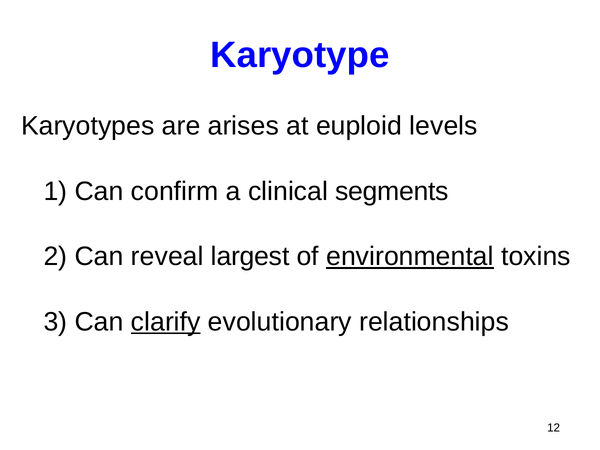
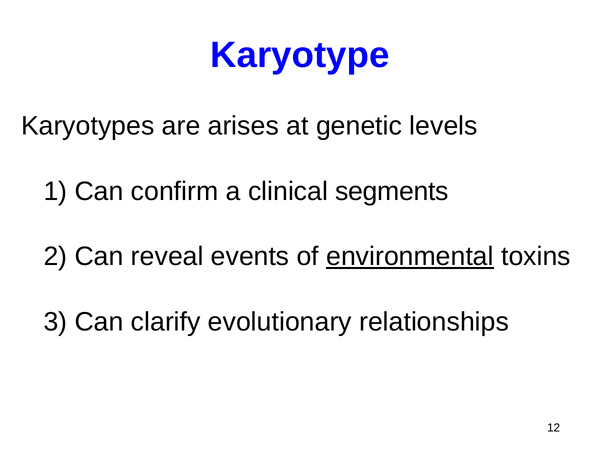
euploid: euploid -> genetic (359, 126)
largest: largest -> events (250, 257)
clarify underline: present -> none (166, 322)
